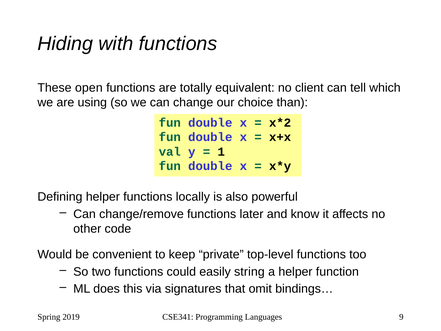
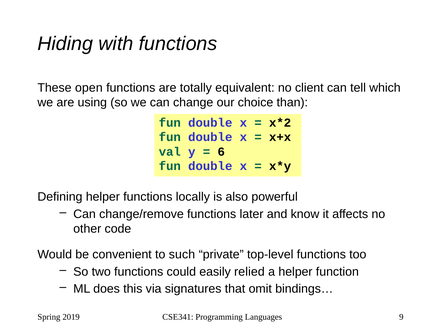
1: 1 -> 6 (221, 152)
keep: keep -> such (182, 254)
string: string -> relied (249, 271)
